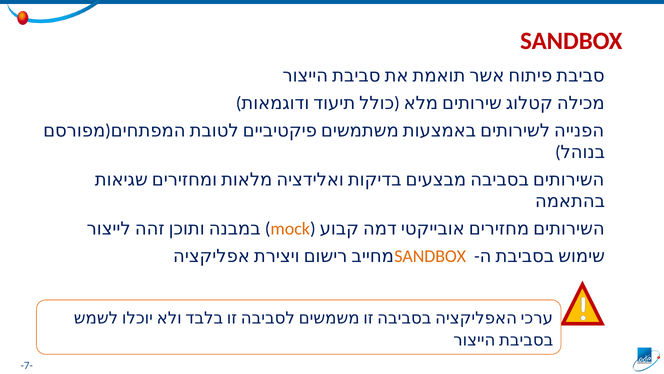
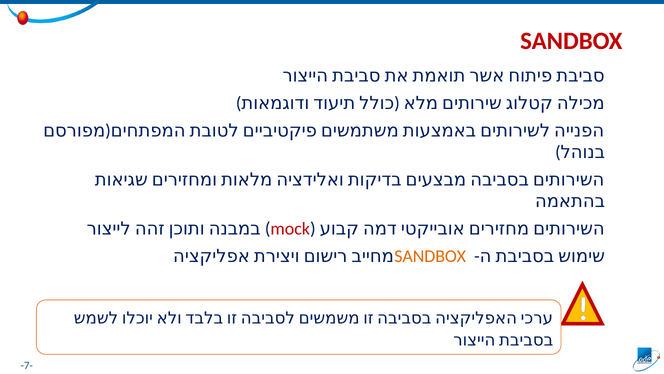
mock colour: orange -> red (290, 229)
